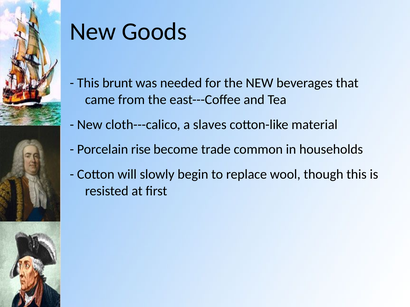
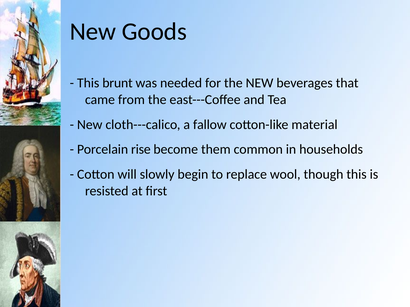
slaves: slaves -> fallow (210, 125)
trade: trade -> them (216, 150)
